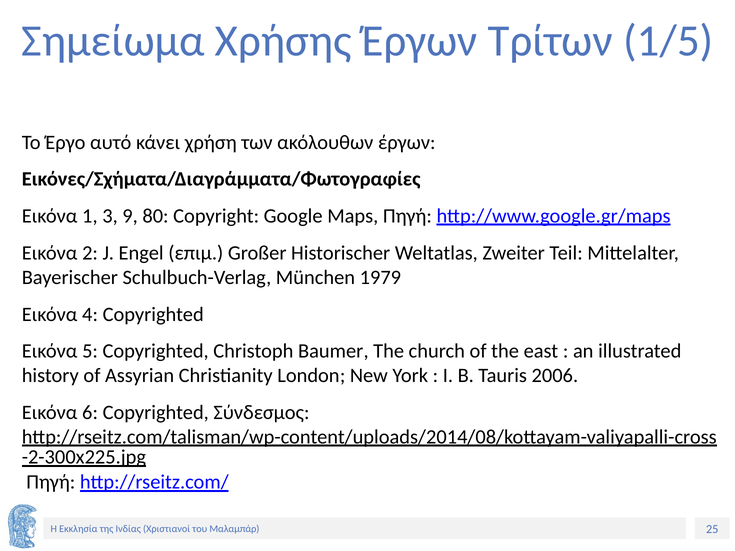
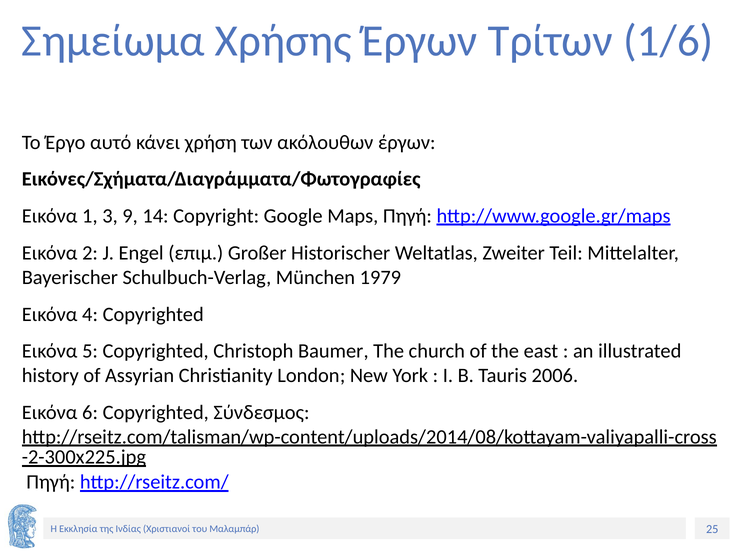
1/5: 1/5 -> 1/6 (668, 41)
80: 80 -> 14 (155, 216)
